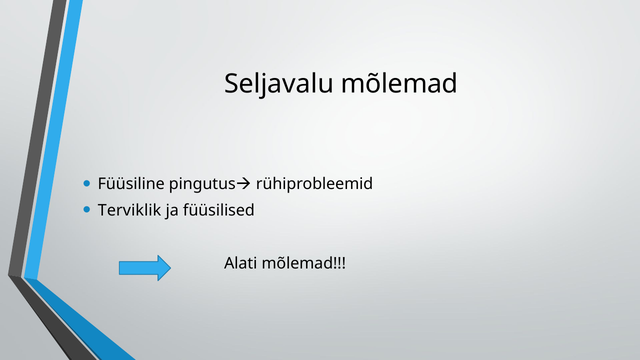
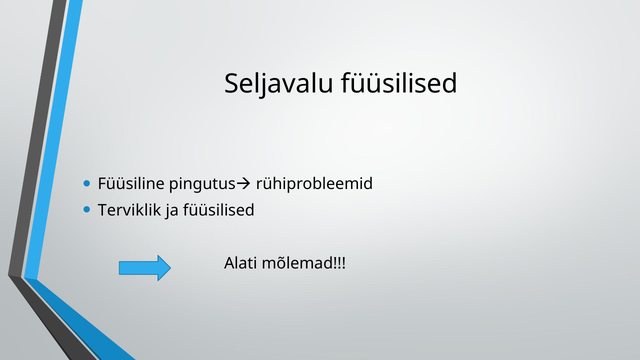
Seljavalu mõlemad: mõlemad -> füüsilised (399, 84)
